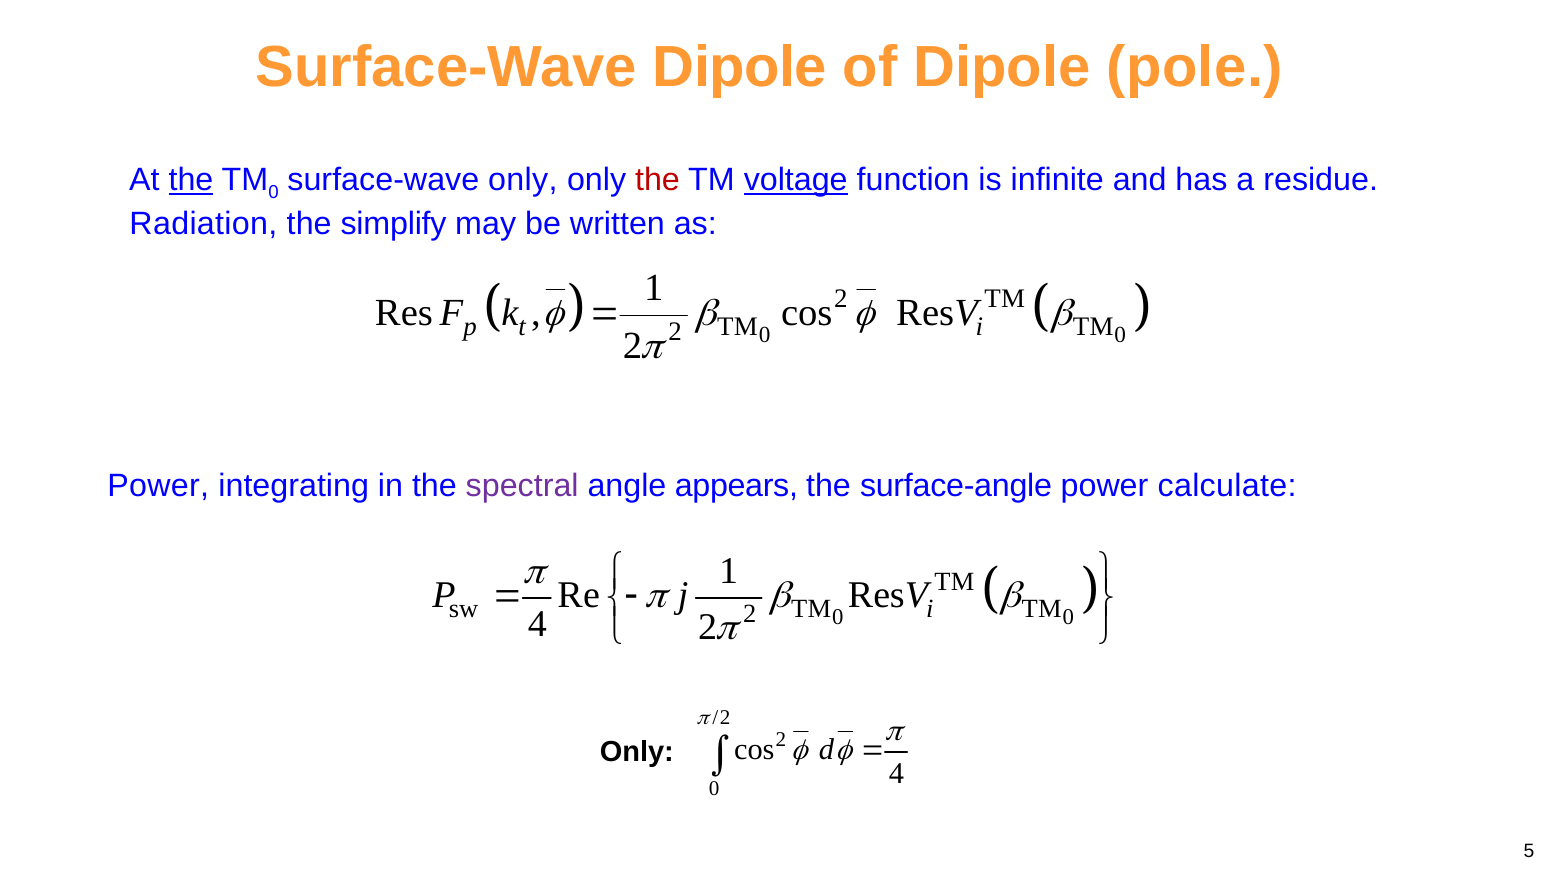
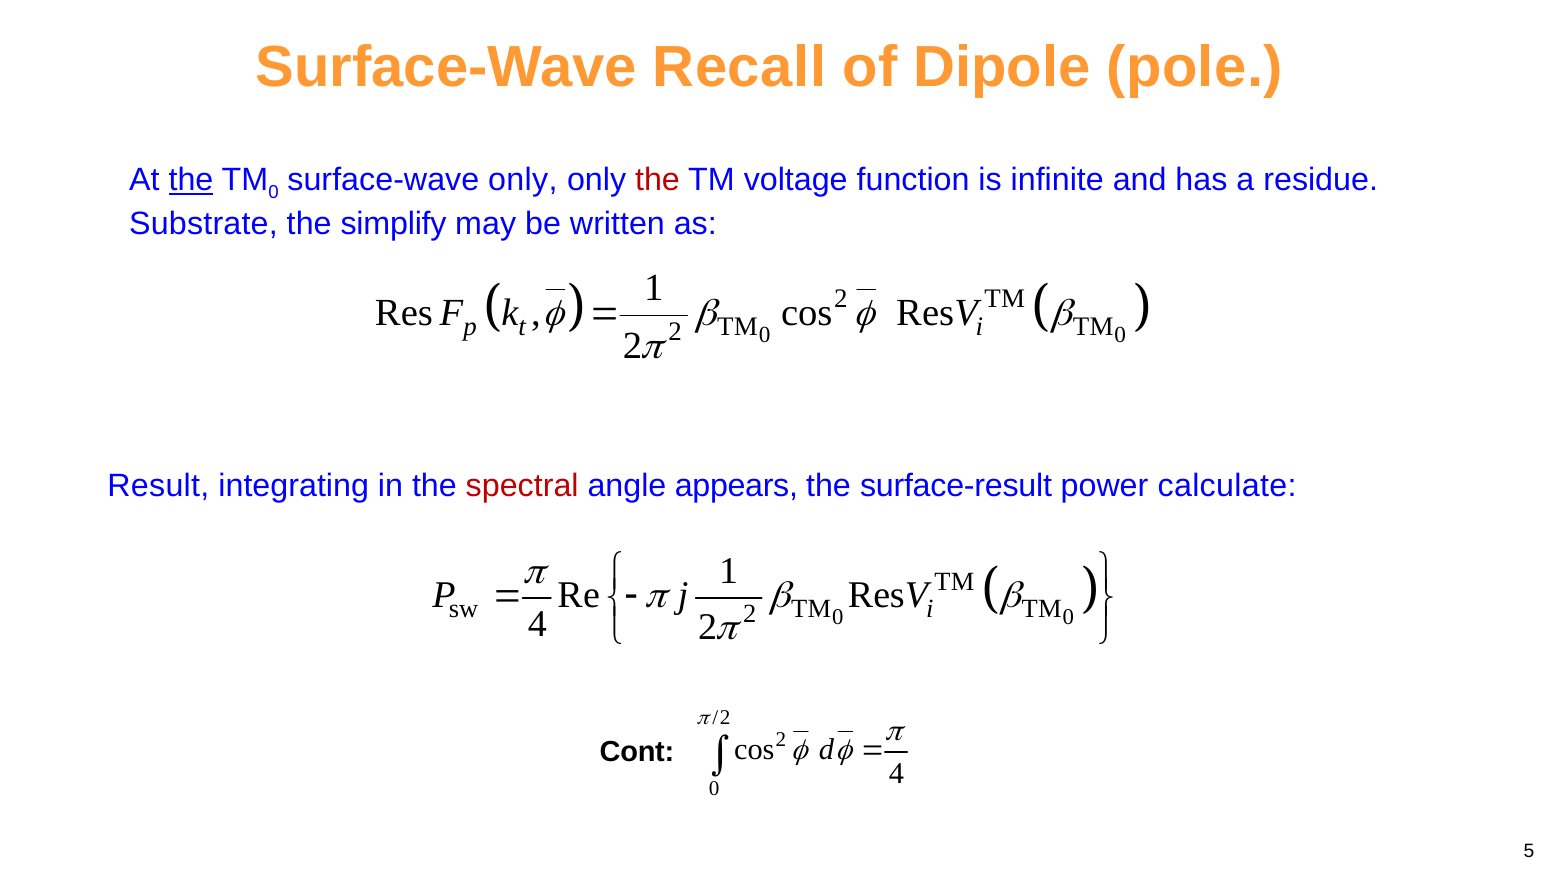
Surface-Wave Dipole: Dipole -> Recall (739, 67)
voltage underline: present -> none (796, 180)
Radiation: Radiation -> Substrate (203, 224)
Power: Power -> Result (158, 485)
spectral colour: purple -> red (522, 485)
surface-angle: surface-angle -> surface-result (956, 485)
Only: Only -> Cont (637, 752)
